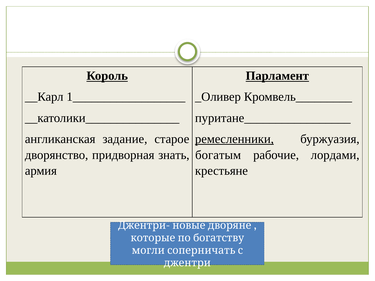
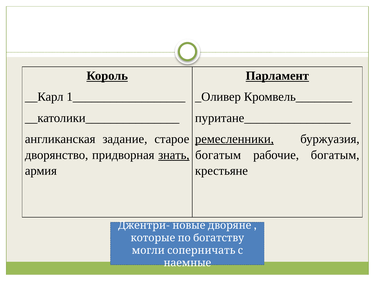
знать underline: none -> present (174, 155)
рабочие лордами: лордами -> богатым (335, 155)
джентри: джентри -> наемные (187, 263)
